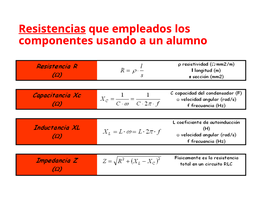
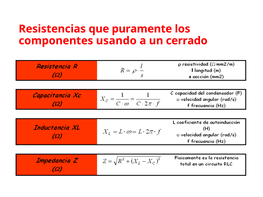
Resistencias underline: present -> none (52, 29)
empleados: empleados -> puramente (142, 29)
alumno: alumno -> cerrado (187, 41)
